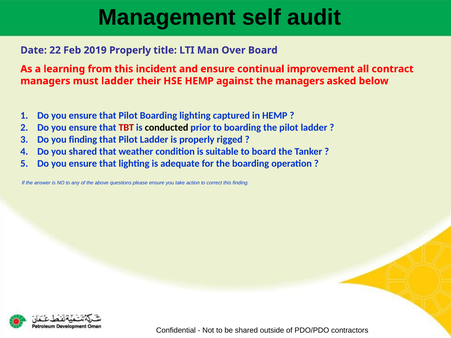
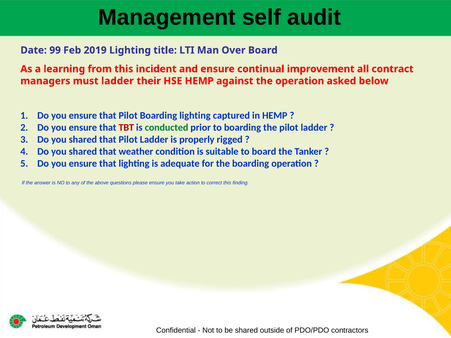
22: 22 -> 99 (55, 50)
2019 Properly: Properly -> Lighting (130, 50)
the managers: managers -> operation (300, 81)
conducted colour: black -> green (167, 128)
finding: finding -> shared (83, 140)
